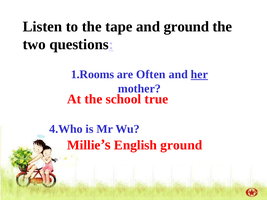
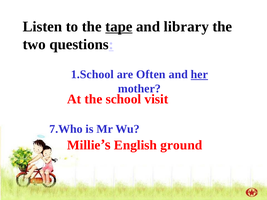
tape underline: none -> present (119, 27)
and ground: ground -> library (186, 27)
1.Rooms: 1.Rooms -> 1.School (92, 75)
true: true -> visit (156, 99)
4.Who: 4.Who -> 7.Who (66, 129)
